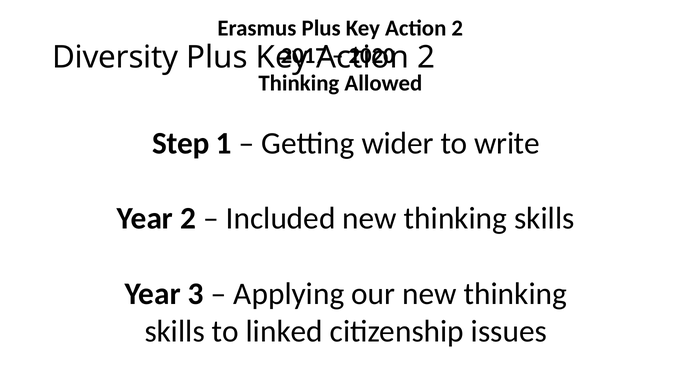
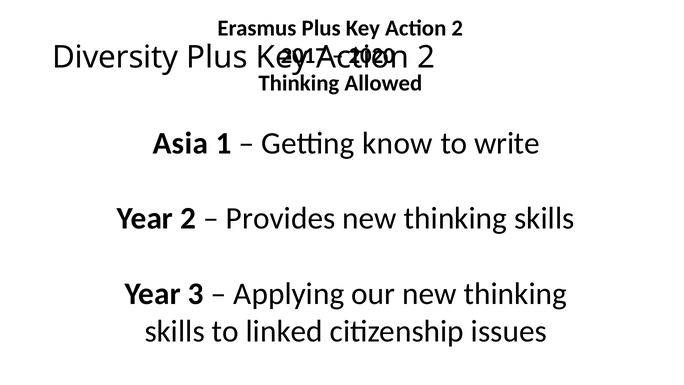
Step: Step -> Asia (180, 143)
wider: wider -> know (397, 143)
Included: Included -> Provides (281, 218)
